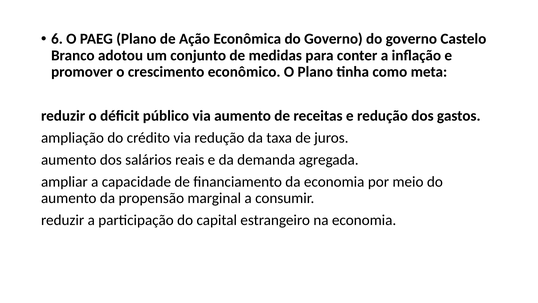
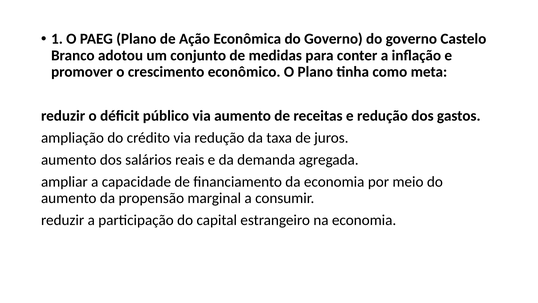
6: 6 -> 1 (57, 39)
